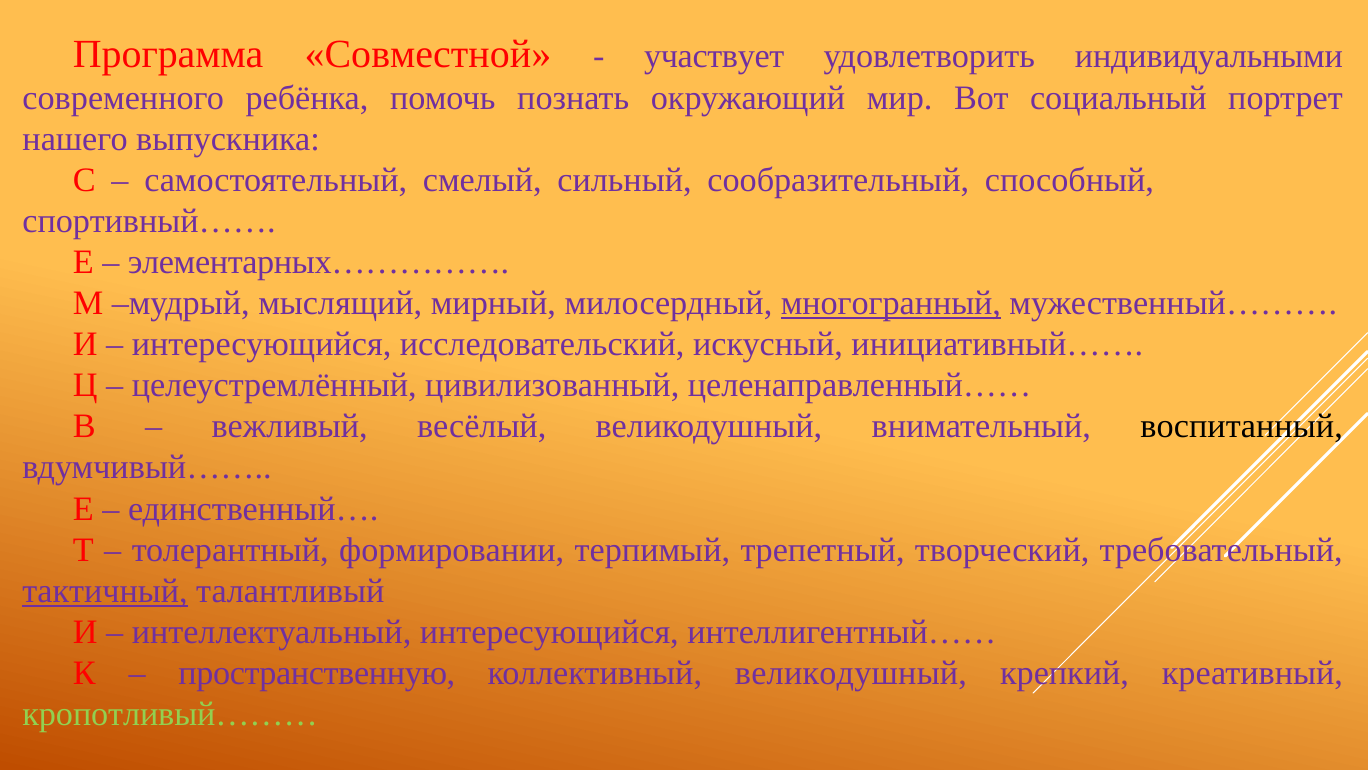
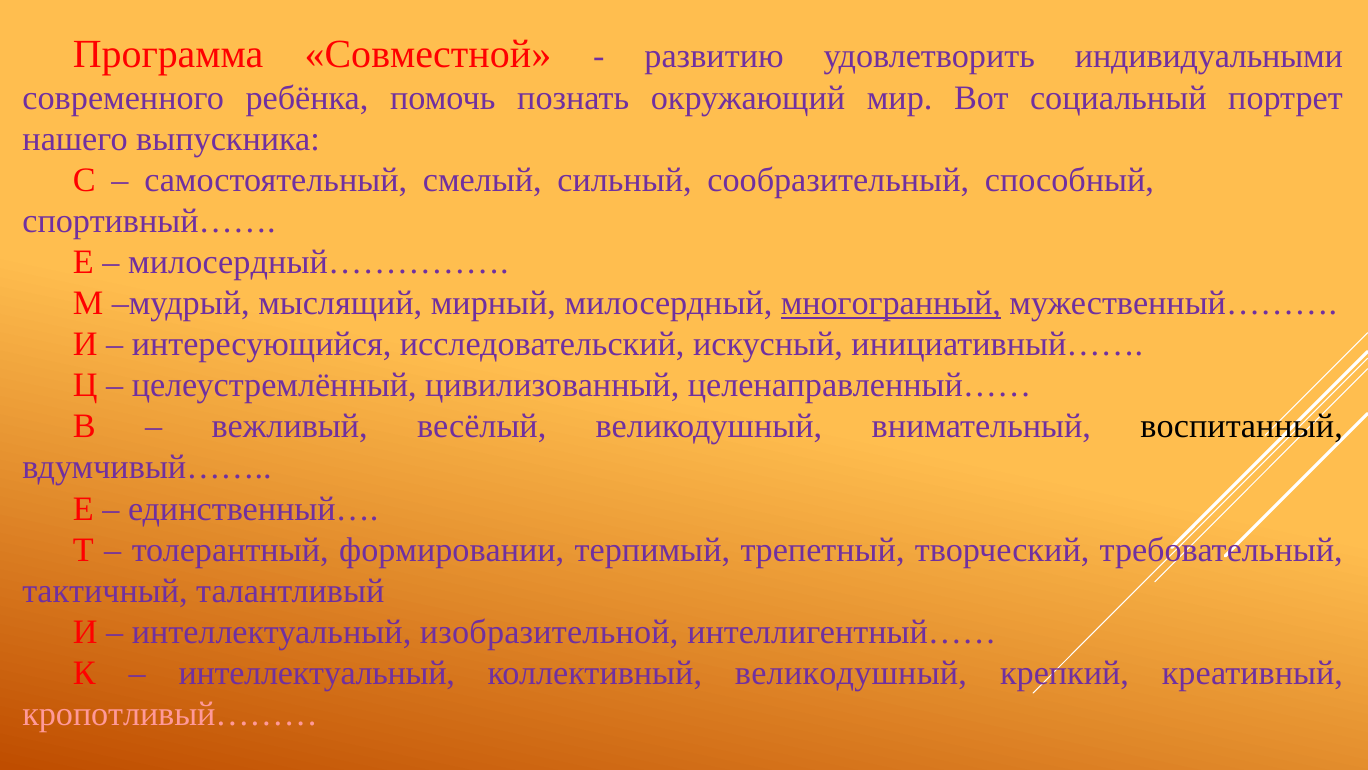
участвует: участвует -> развитию (714, 56)
элементарных……………: элементарных…………… -> милосердный…………… (318, 262)
тактичный underline: present -> none (105, 590)
интеллектуальный интересующийся: интересующийся -> изобразительной (549, 631)
пространственную: пространственную -> интеллектуальный (317, 673)
кропотливый……… colour: light green -> pink (170, 714)
